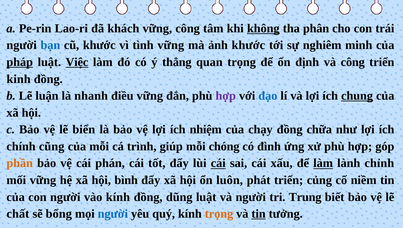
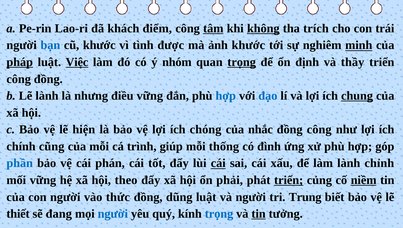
khách vững: vững -> điểm (157, 28)
tâm underline: none -> present (213, 28)
phân: phân -> trích (316, 28)
tình vững: vững -> được (171, 45)
minh underline: none -> present (359, 45)
thẳng: thẳng -> nhóm (177, 62)
trọng underline: none -> present (242, 62)
và công: công -> thầy (353, 62)
kinh: kinh -> công (19, 79)
Lẽ luận: luận -> lành (47, 96)
nhanh: nhanh -> nhưng (91, 96)
hợp colour: purple -> blue (226, 96)
biển: biển -> hiện (84, 129)
nhiệm: nhiệm -> chóng (206, 129)
chạy: chạy -> nhắc (260, 129)
đồng chữa: chữa -> công (319, 129)
chóng: chóng -> thống (224, 146)
phần colour: orange -> blue (20, 163)
làm underline: present -> none (323, 163)
bình: bình -> theo (126, 180)
luôn: luôn -> phải (230, 180)
triển underline: none -> present (289, 180)
niềm underline: none -> present (364, 180)
vào kính: kính -> thức (118, 197)
chất: chất -> thiết (18, 213)
bổng: bổng -> đang (59, 213)
trọng colour: orange -> blue (219, 213)
